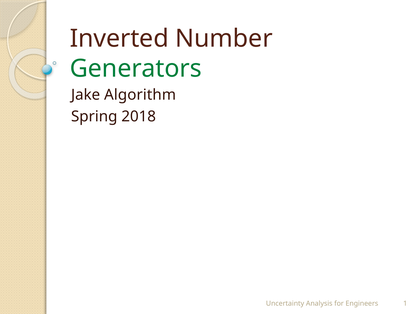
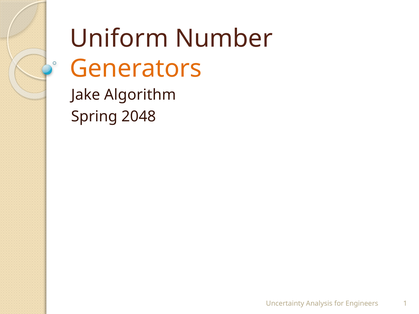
Inverted: Inverted -> Uniform (119, 39)
Generators colour: green -> orange (136, 69)
2018: 2018 -> 2048 (139, 117)
